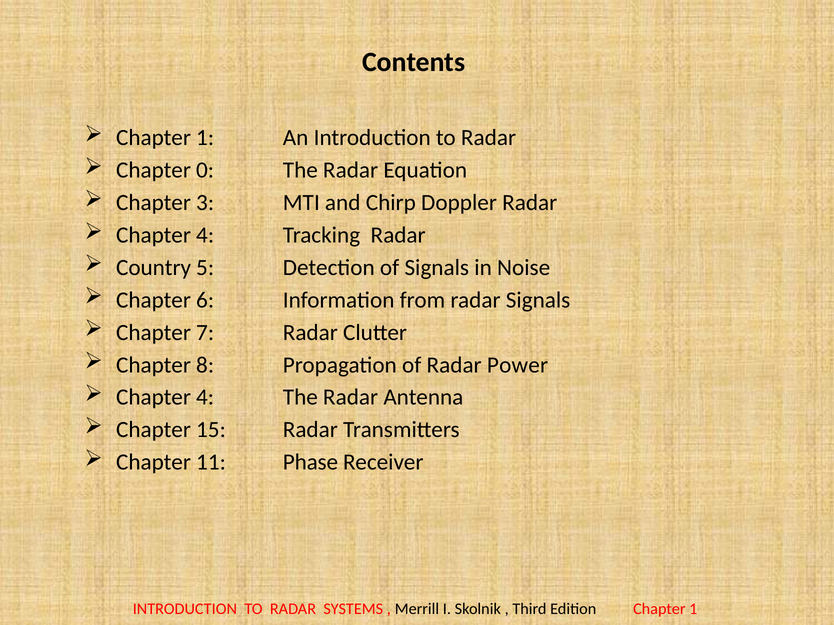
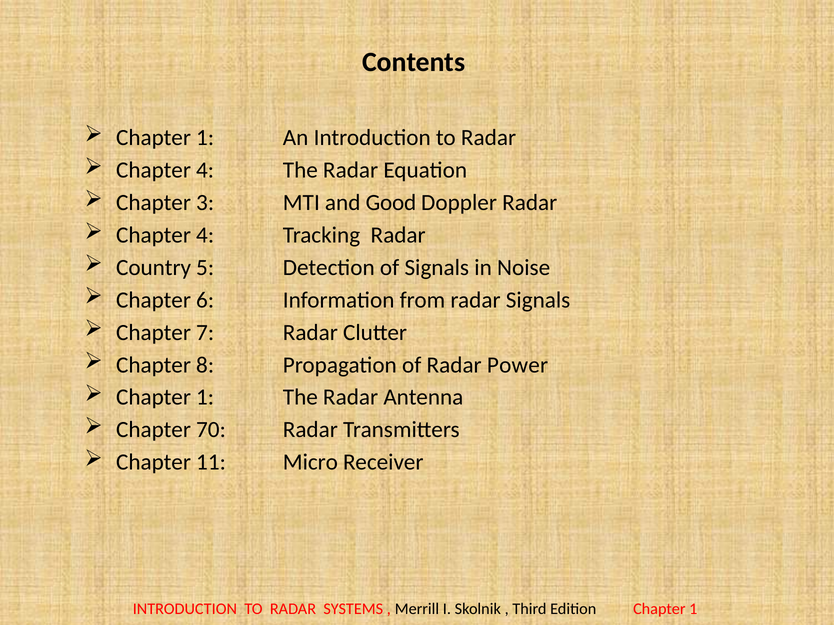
0: 0 -> 4 (205, 170)
Chirp: Chirp -> Good (391, 203)
4: 4 -> 1 (205, 398)
15: 15 -> 70 (211, 430)
Phase: Phase -> Micro (310, 463)
